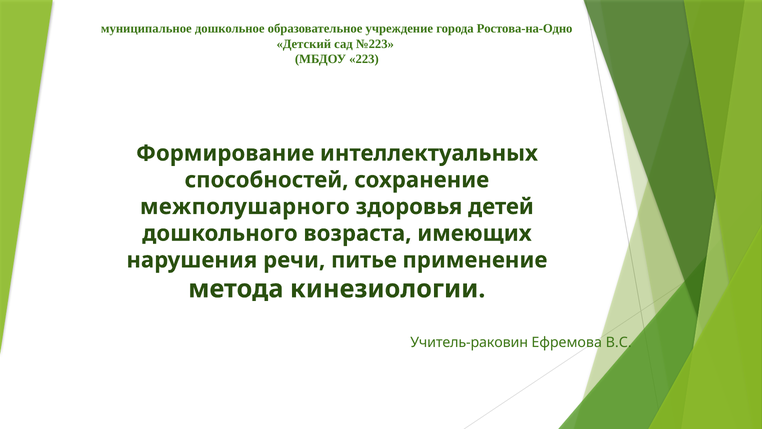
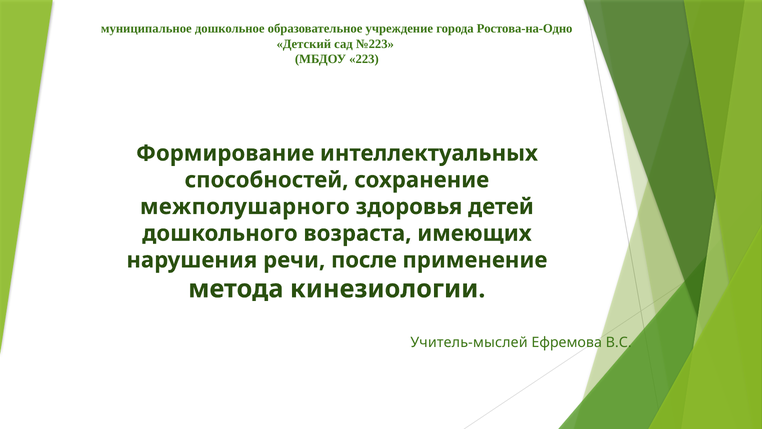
питье: питье -> после (364, 260)
Учитель-раковин: Учитель-раковин -> Учитель-мыслей (469, 342)
